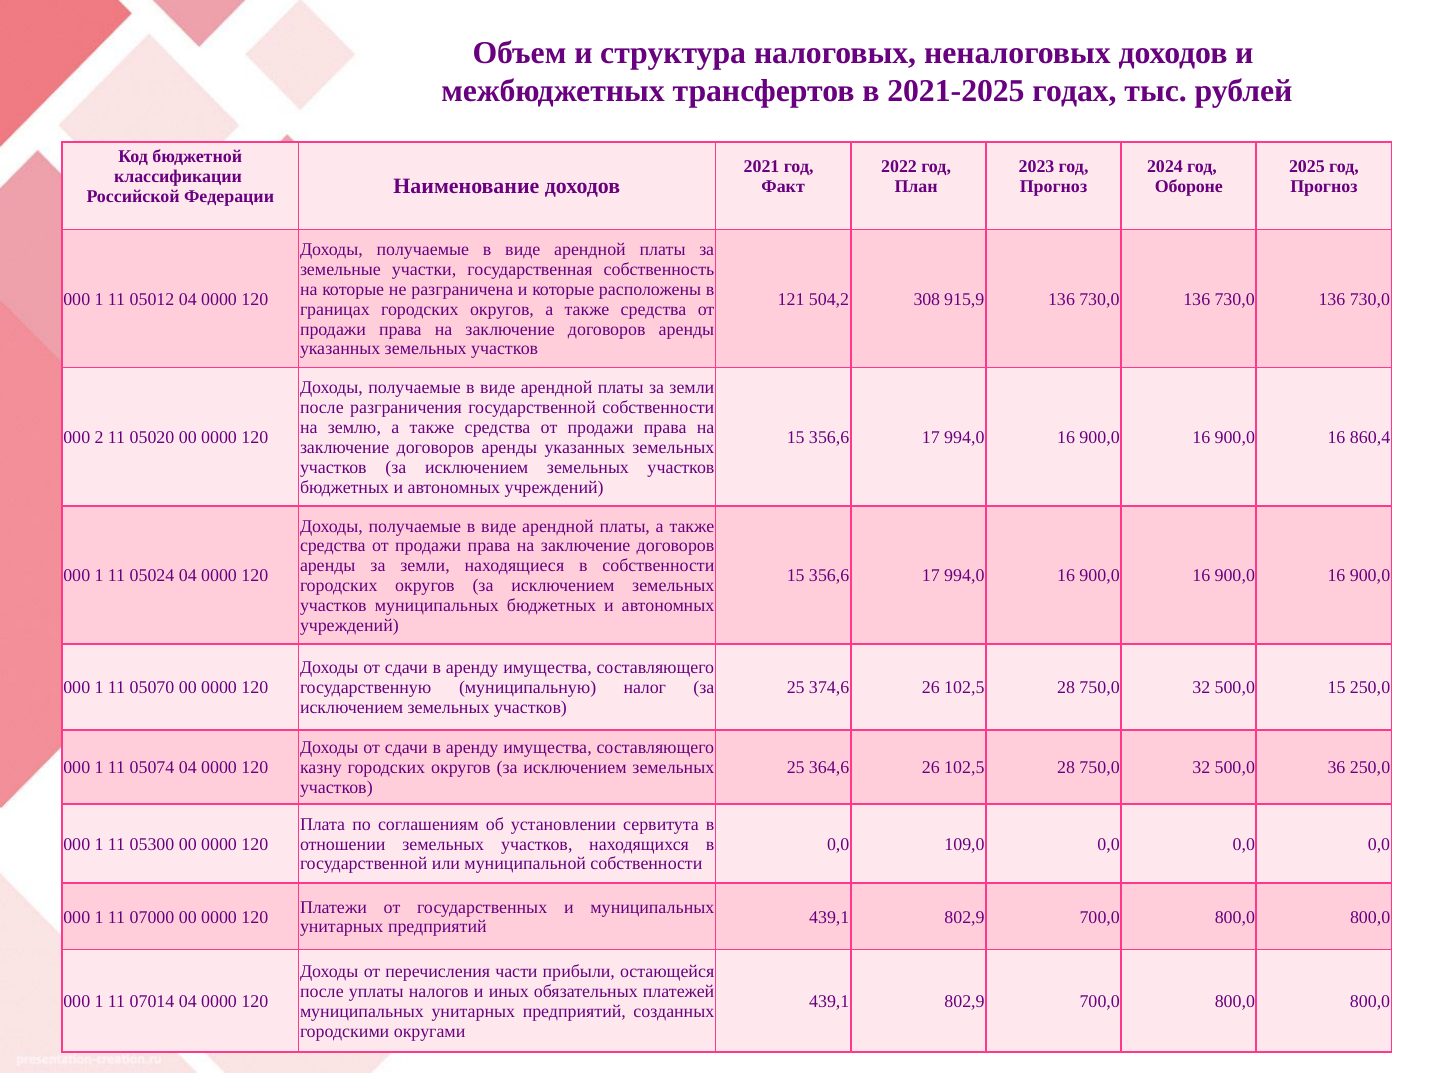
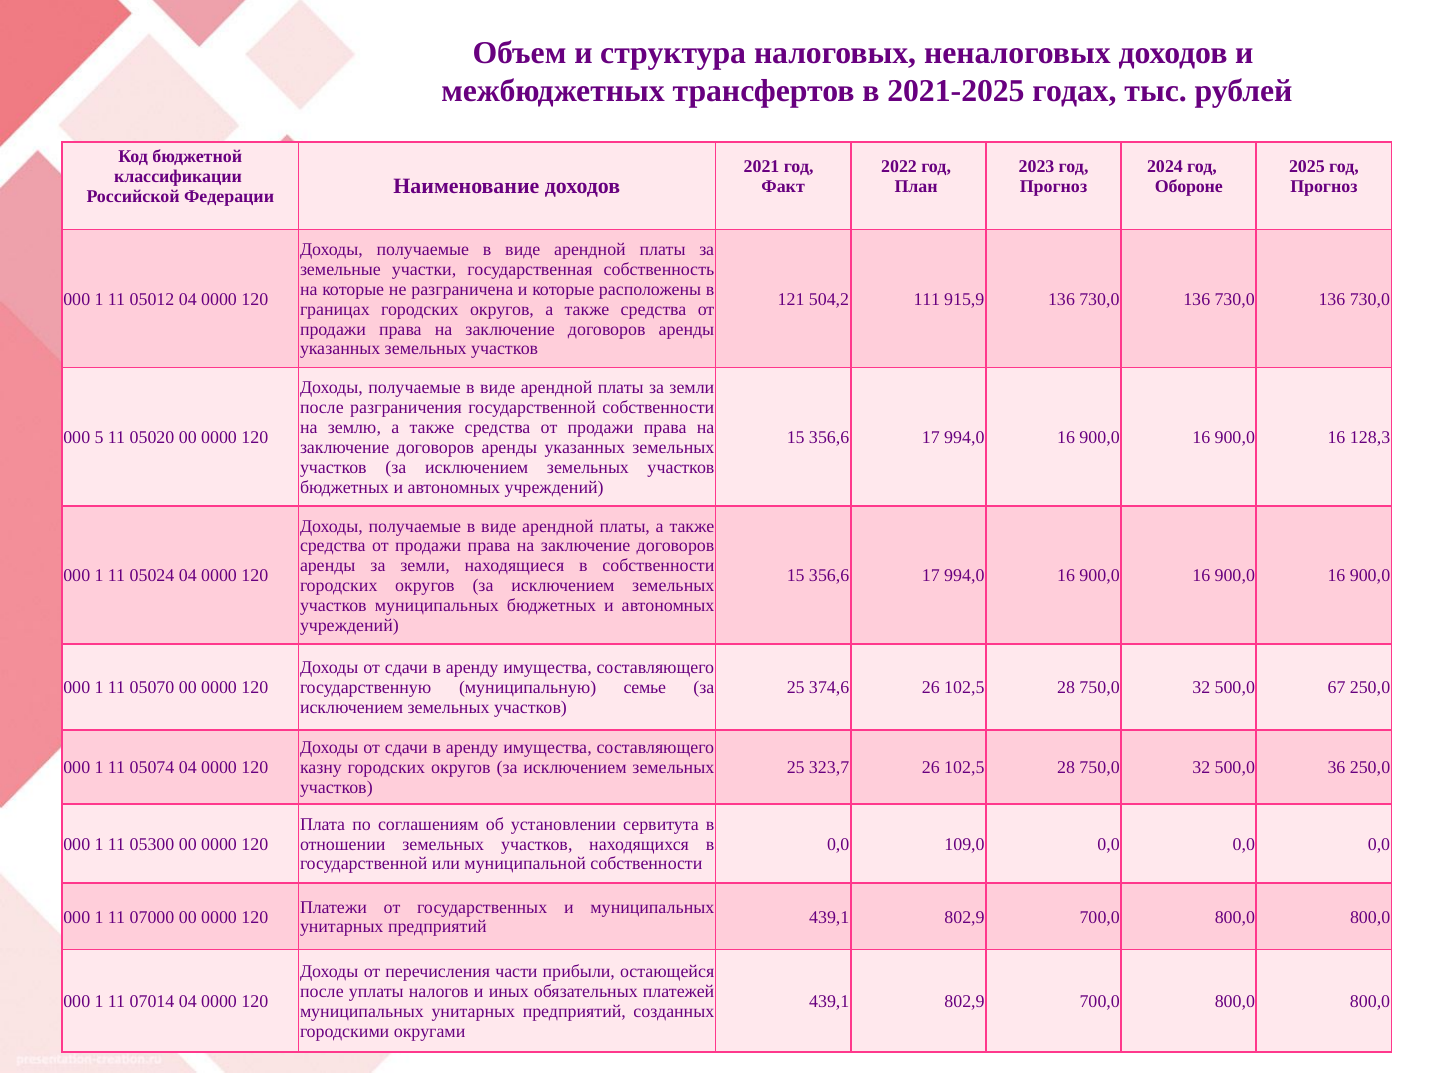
308: 308 -> 111 (927, 299)
2: 2 -> 5 (99, 438)
860,4: 860,4 -> 128,3 (1370, 438)
налог: налог -> семье (645, 688)
500,0 15: 15 -> 67 (1337, 688)
364,6: 364,6 -> 323,7 (829, 768)
